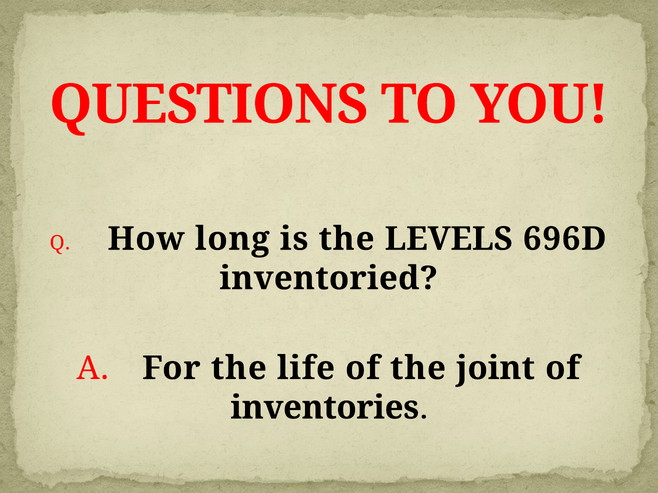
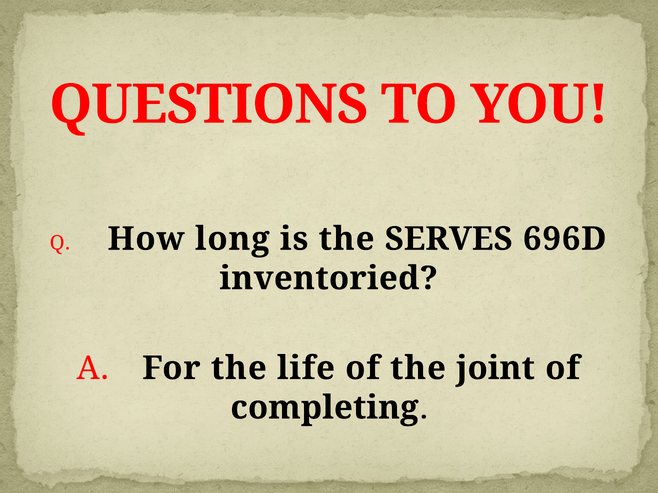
LEVELS: LEVELS -> SERVES (449, 239)
inventories: inventories -> completing (325, 408)
